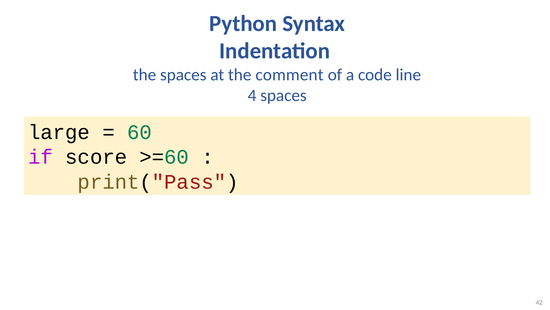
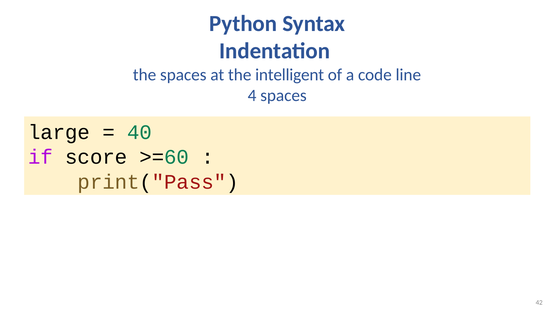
comment: comment -> intelligent (290, 75)
60: 60 -> 40 (140, 132)
